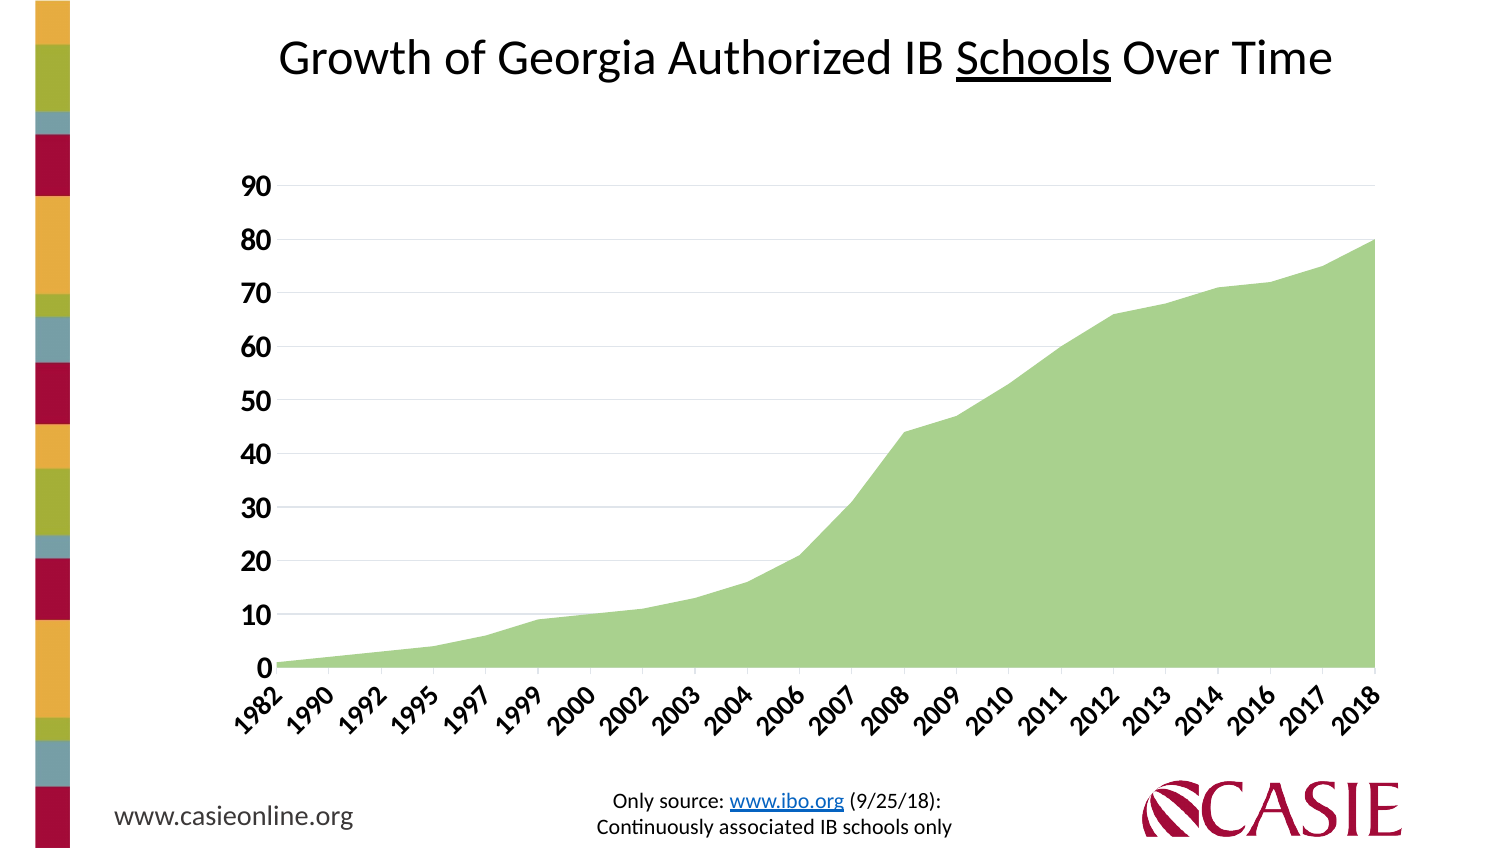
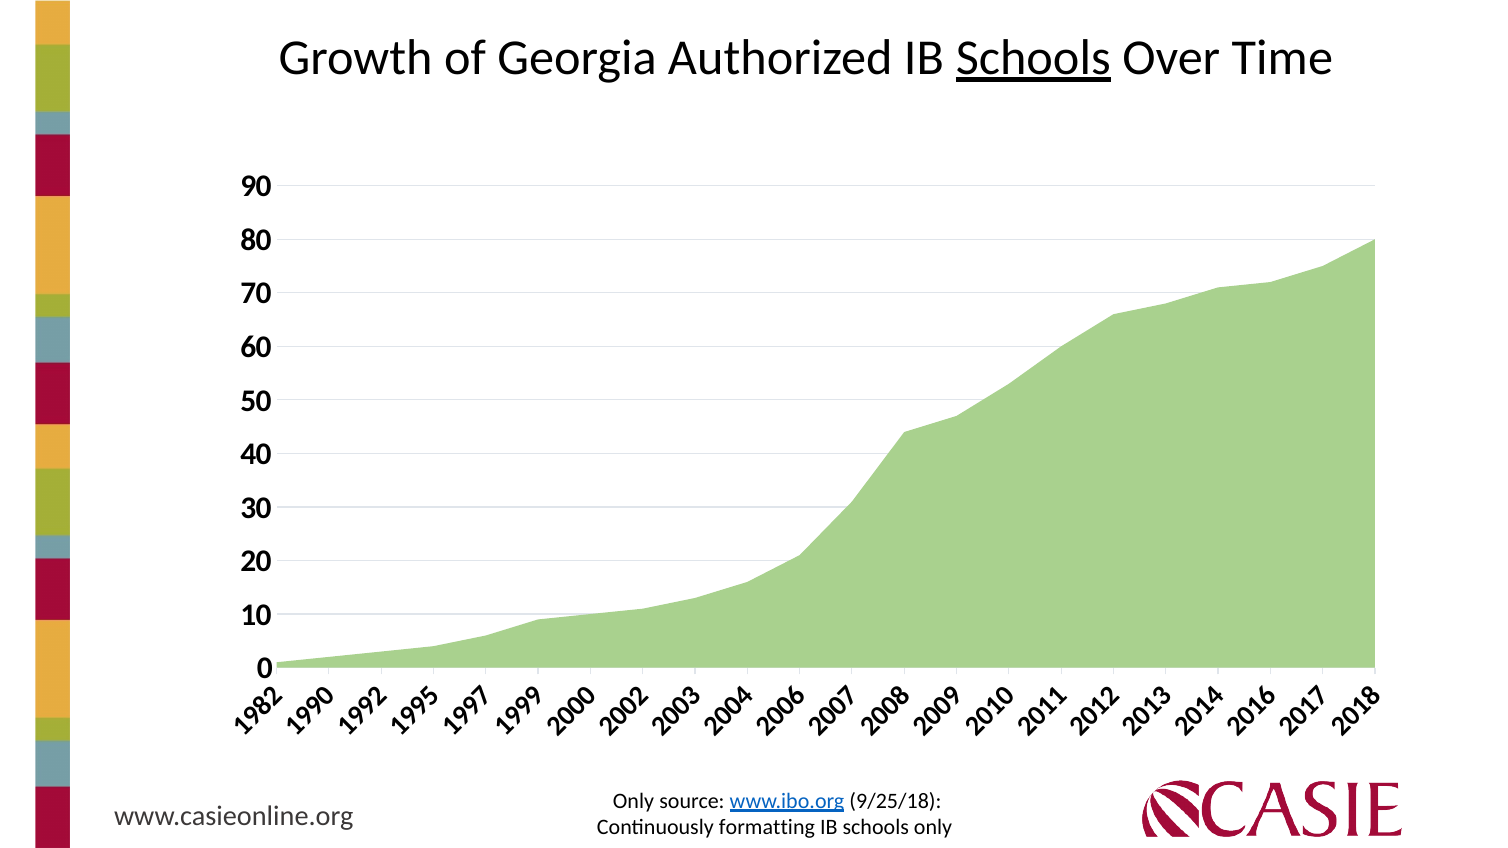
associated: associated -> formatting (767, 828)
